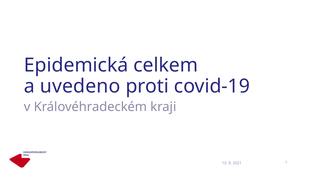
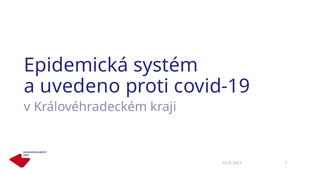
celkem: celkem -> systém (166, 65)
